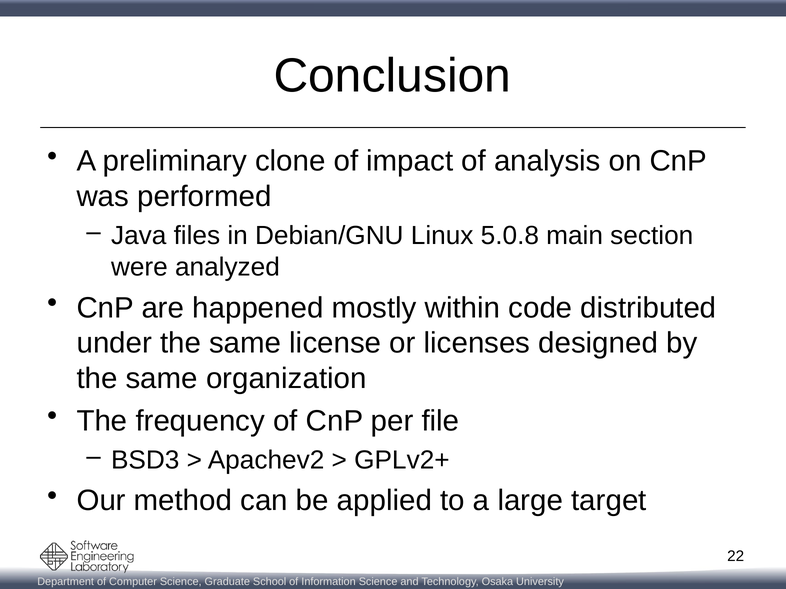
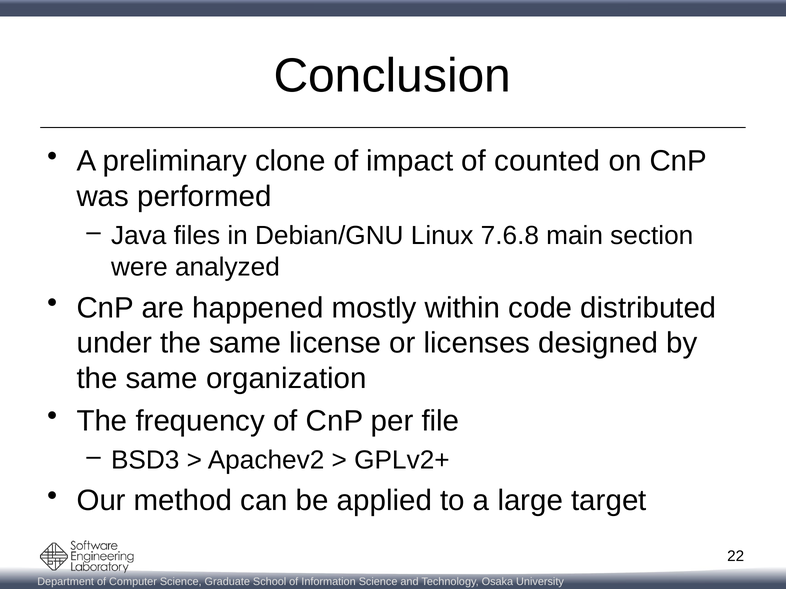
analysis: analysis -> counted (547, 161)
5.0.8: 5.0.8 -> 7.6.8 (510, 236)
